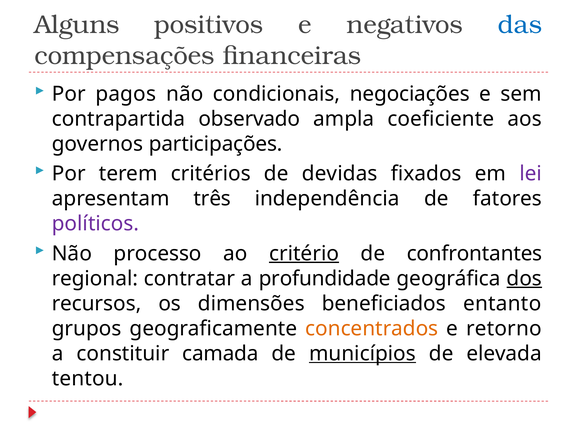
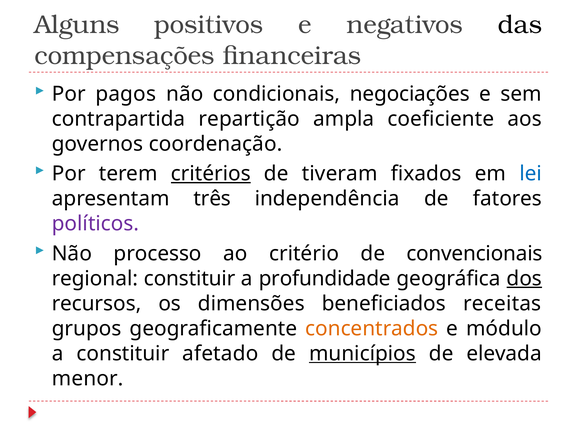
das colour: blue -> black (520, 25)
observado: observado -> repartição (249, 119)
participações: participações -> coordenação (216, 144)
critérios underline: none -> present (211, 174)
devidas: devidas -> tiveram (340, 174)
lei colour: purple -> blue (531, 174)
critério underline: present -> none (304, 253)
confrontantes: confrontantes -> convencionais (474, 253)
regional contratar: contratar -> constituir (190, 278)
entanto: entanto -> receitas (502, 303)
retorno: retorno -> módulo (504, 328)
camada: camada -> afetado (220, 353)
tentou: tentou -> menor (88, 378)
